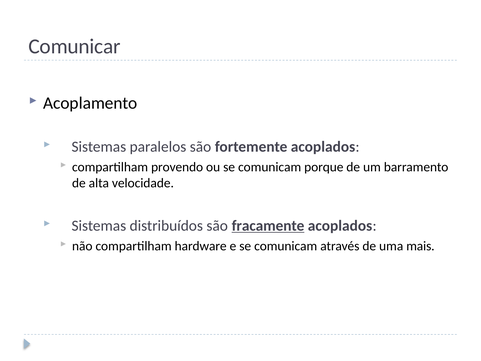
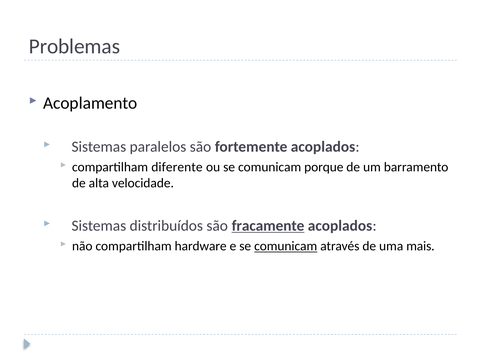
Comunicar: Comunicar -> Problemas (74, 46)
provendo: provendo -> diferente (177, 167)
comunicam underline: none -> present (286, 246)
